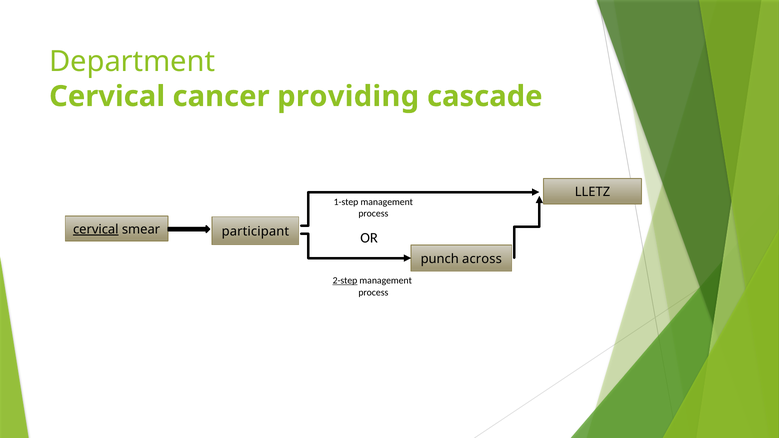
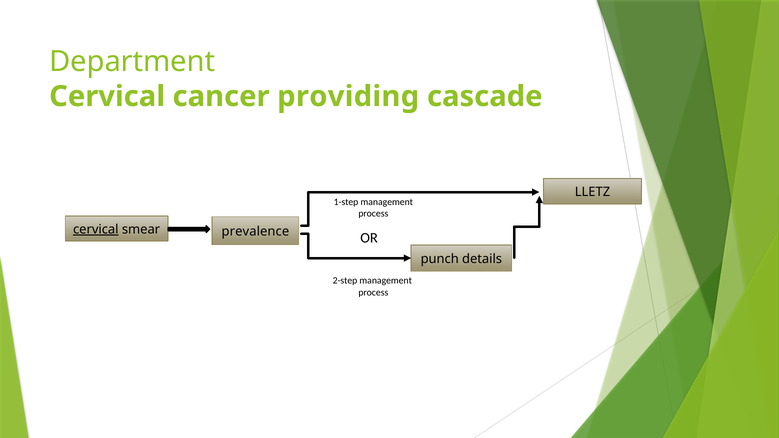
participant: participant -> prevalence (255, 232)
across: across -> details (482, 259)
2-step underline: present -> none (345, 281)
